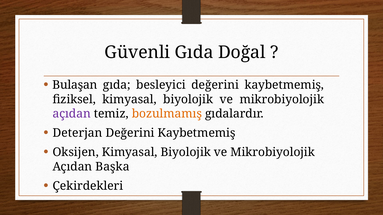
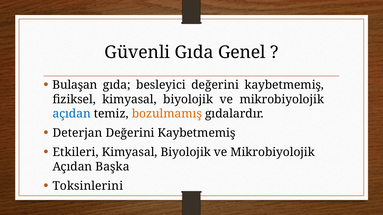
Doğal: Doğal -> Genel (242, 53)
açıdan colour: purple -> blue (72, 114)
Oksijen: Oksijen -> Etkileri (76, 153)
Çekirdekleri: Çekirdekleri -> Toksinlerini (88, 186)
